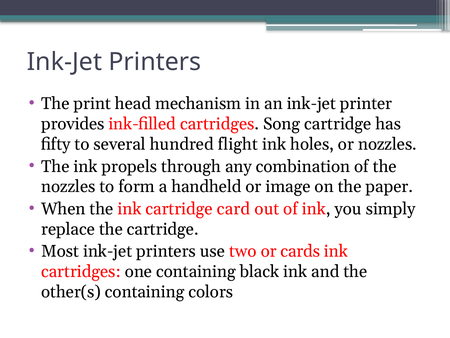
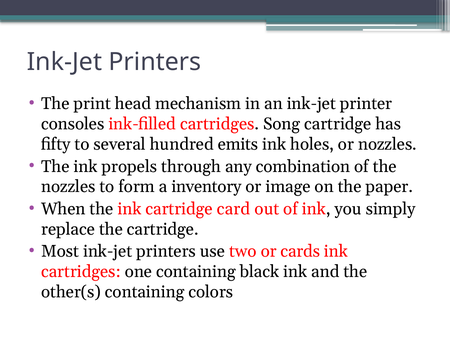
provides: provides -> consoles (73, 124)
flight: flight -> emits (238, 144)
handheld: handheld -> inventory (207, 186)
